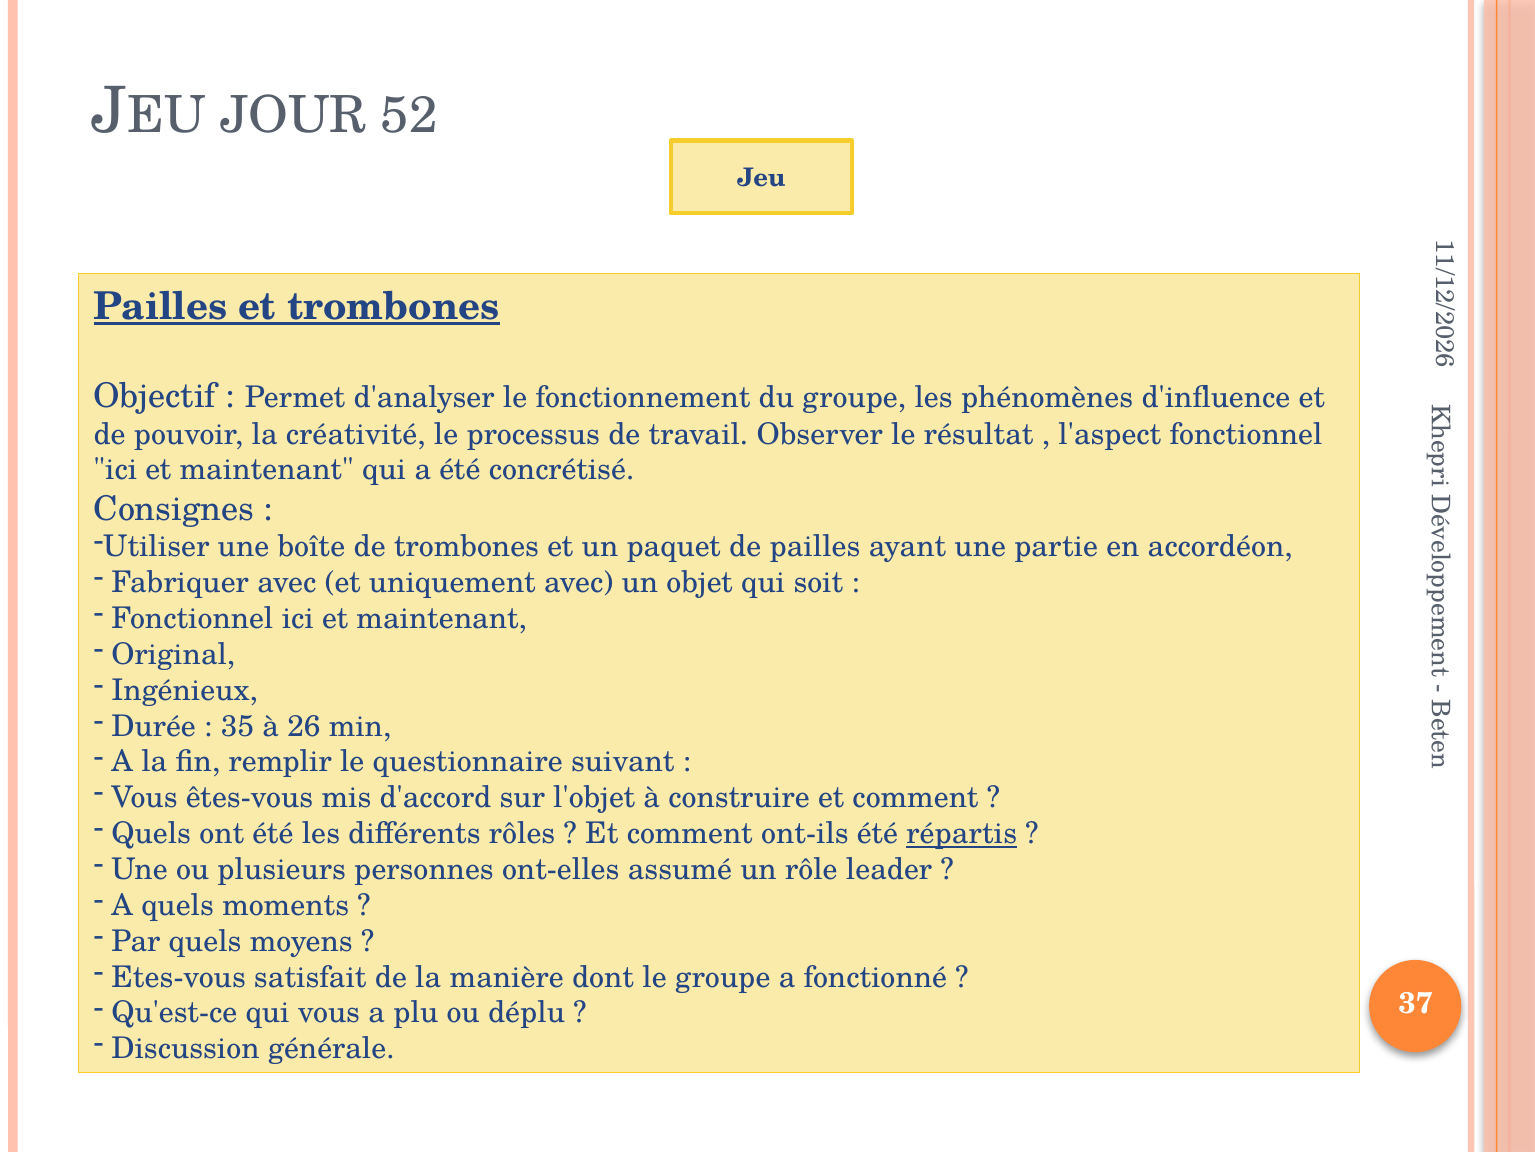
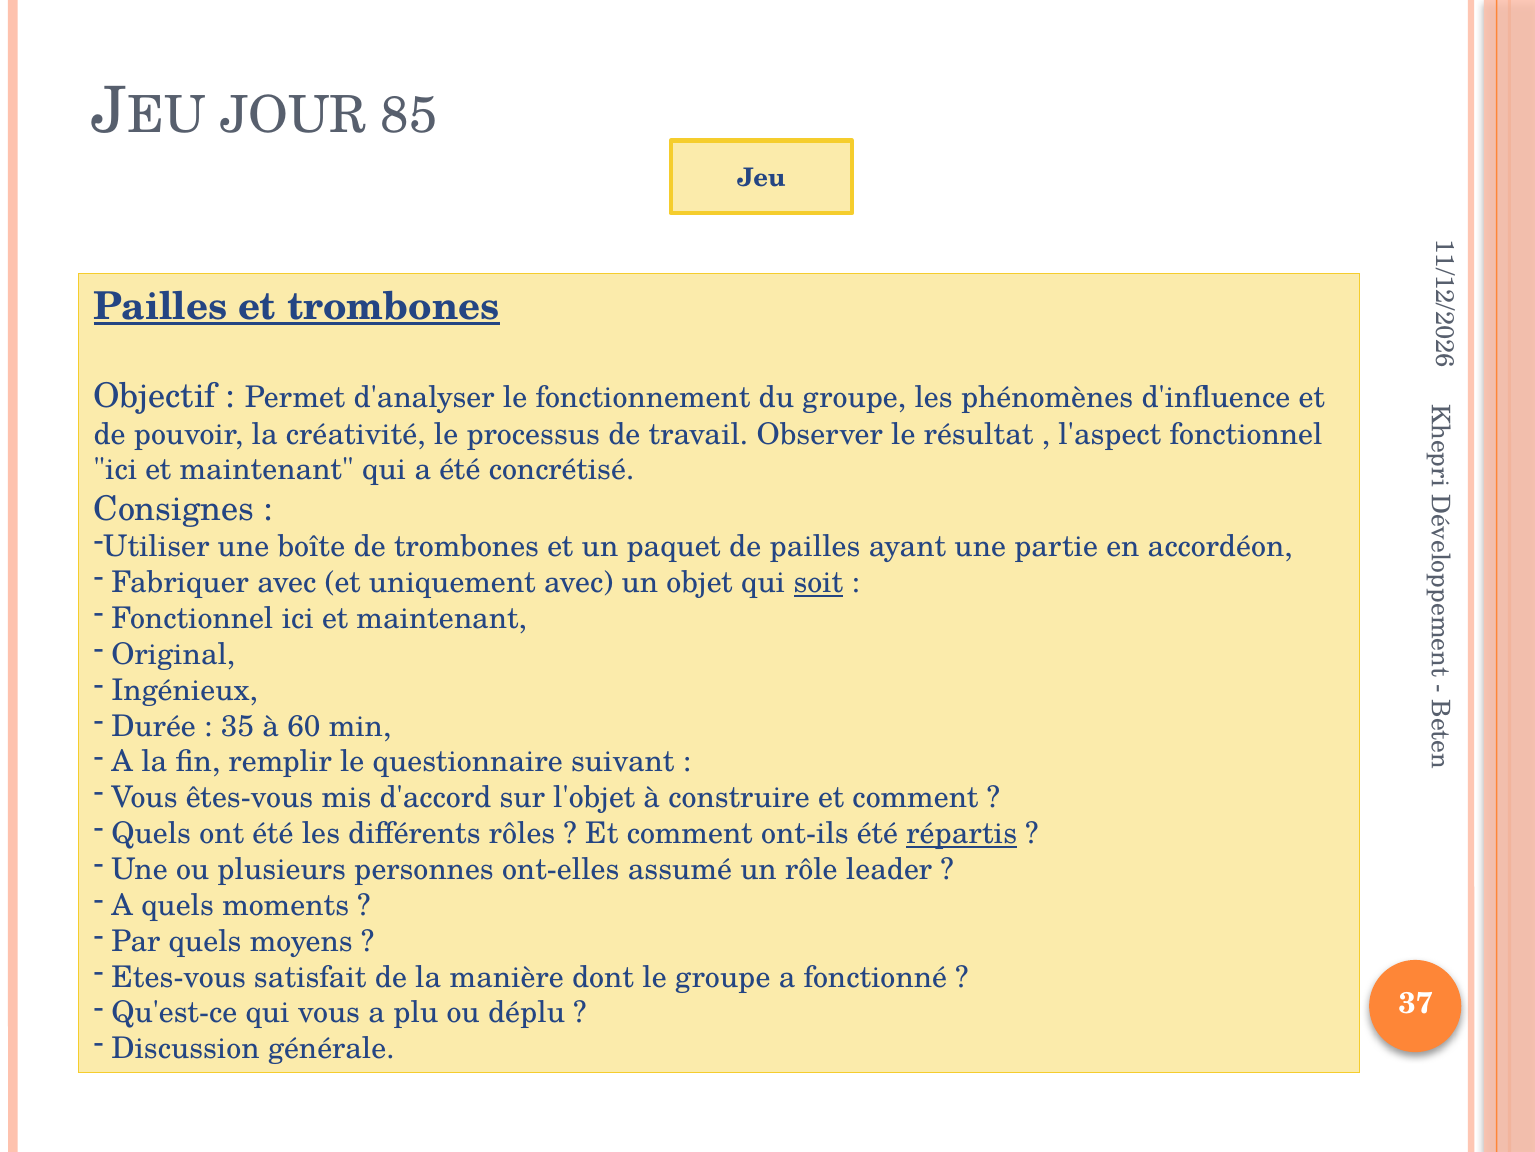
52: 52 -> 85 (409, 115)
soit underline: none -> present (818, 582)
26: 26 -> 60 (304, 726)
